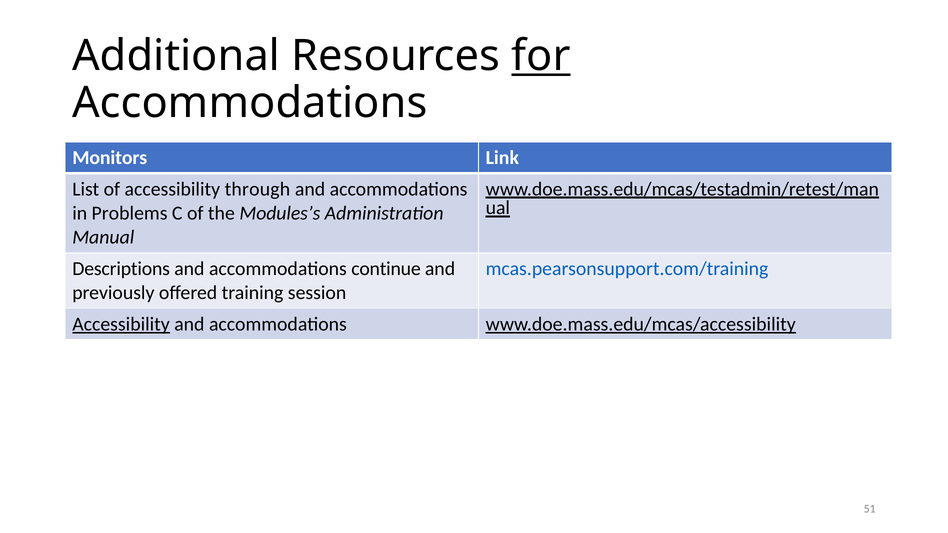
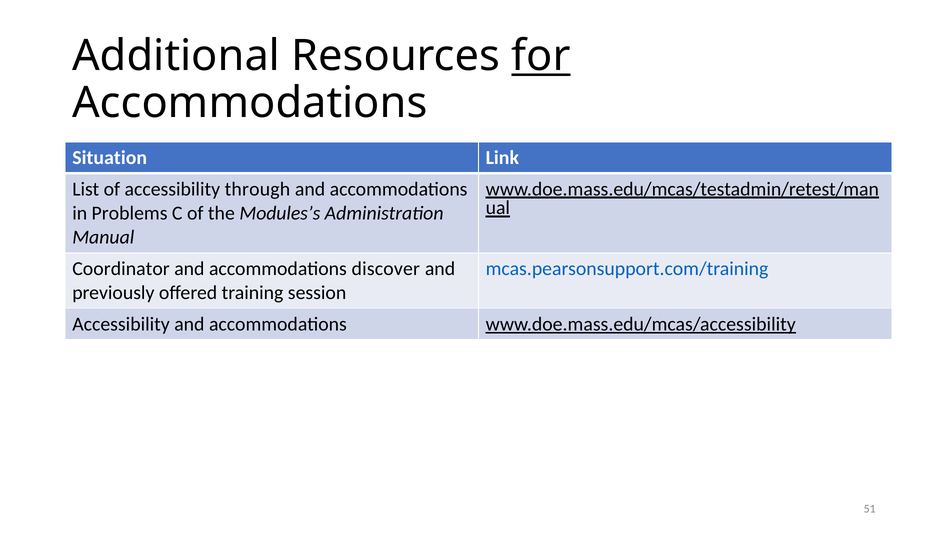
Monitors: Monitors -> Situation (110, 158)
Descriptions: Descriptions -> Coordinator (121, 269)
continue: continue -> discover (386, 269)
Accessibility underline: present -> none (121, 324)
